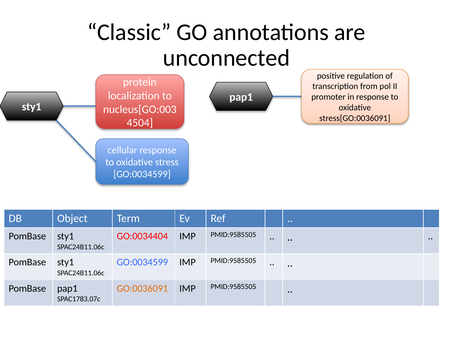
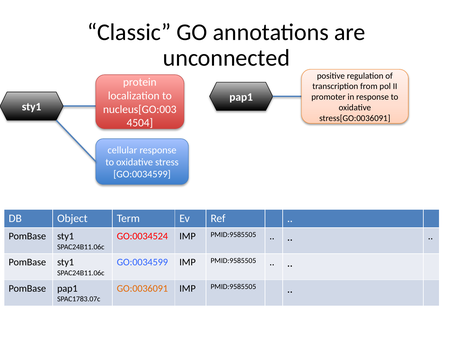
GO:0034404: GO:0034404 -> GO:0034524 (142, 236)
